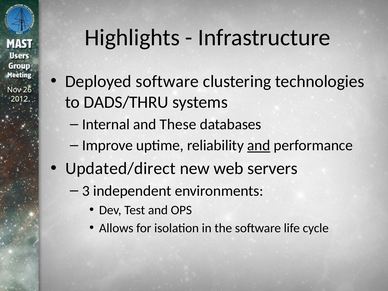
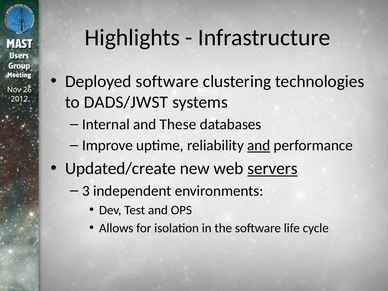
DADS/THRU: DADS/THRU -> DADS/JWST (126, 102)
Updated/direct: Updated/direct -> Updated/create (121, 169)
servers underline: none -> present (273, 169)
